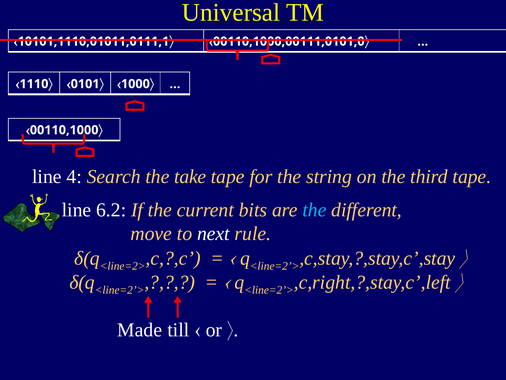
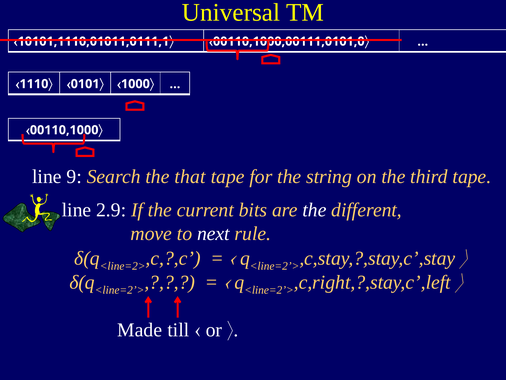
4: 4 -> 9 (74, 176)
take: take -> that (190, 176)
6.2: 6.2 -> 2.9 (111, 210)
the colour: light blue -> white (314, 210)
